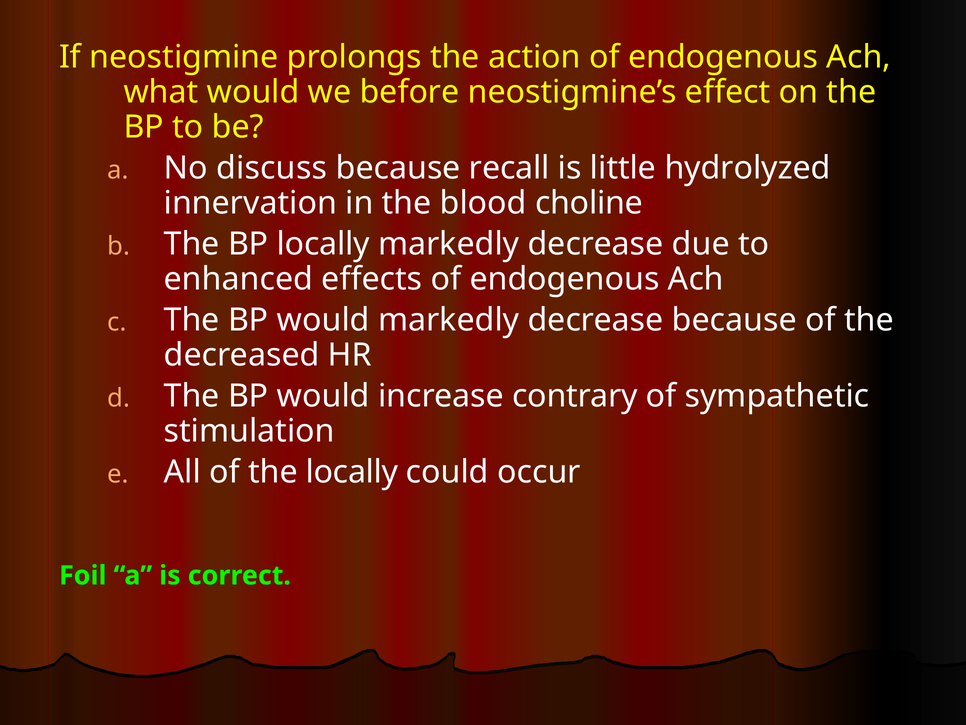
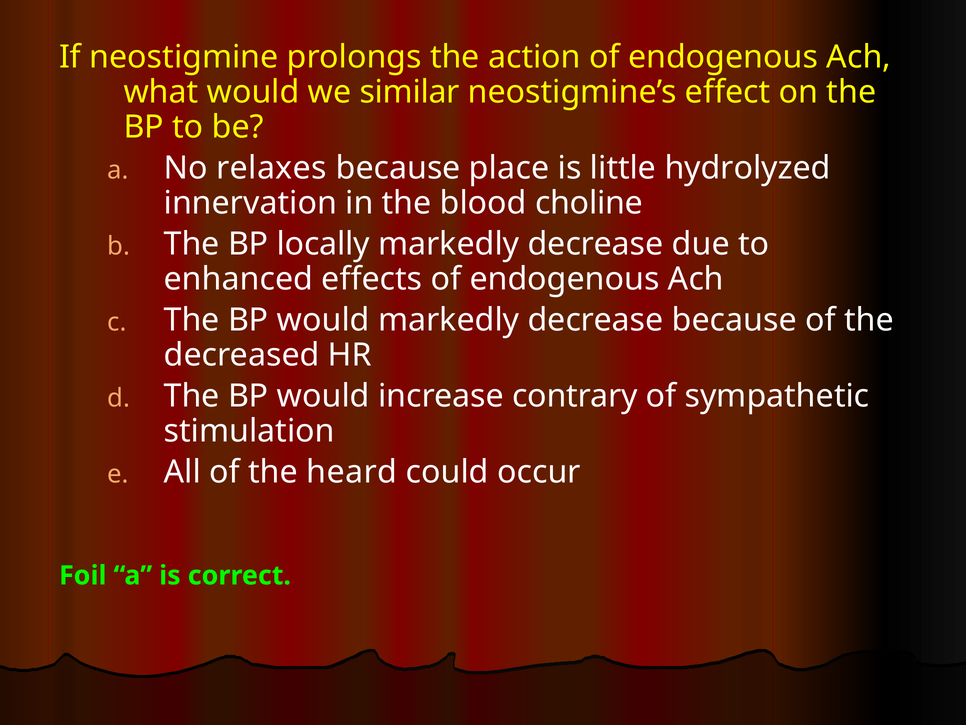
before: before -> similar (410, 92)
discuss: discuss -> relaxes (272, 168)
recall: recall -> place (509, 168)
the locally: locally -> heard (352, 472)
